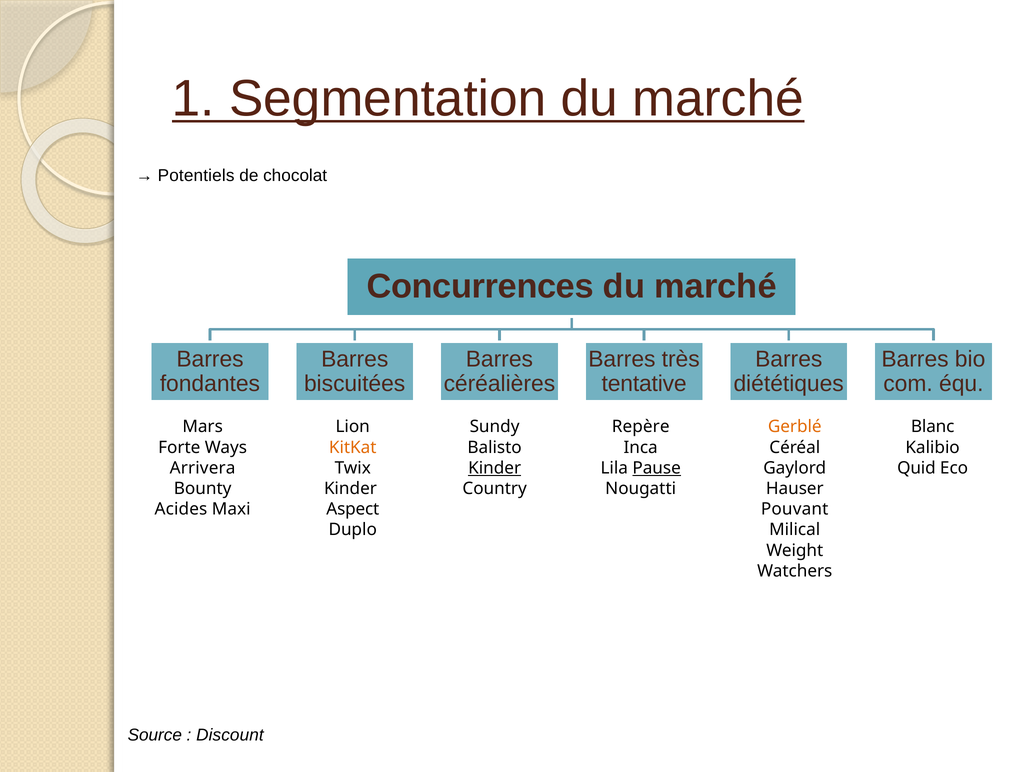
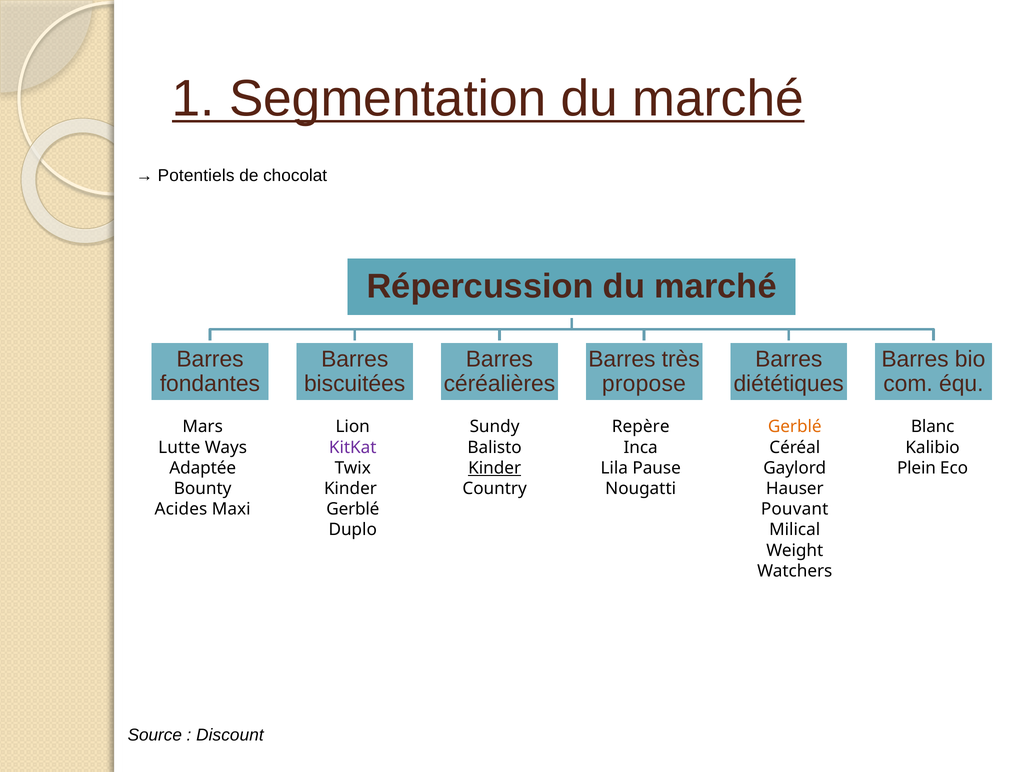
Concurrences: Concurrences -> Répercussion (480, 287)
tentative: tentative -> propose (644, 384)
Forte: Forte -> Lutte (179, 448)
KitKat colour: orange -> purple (353, 448)
Arrivera: Arrivera -> Adaptée (203, 468)
Pause underline: present -> none (657, 468)
Quid: Quid -> Plein (916, 468)
Aspect: Aspect -> Gerblé (353, 510)
